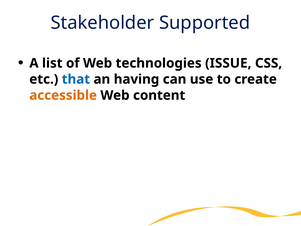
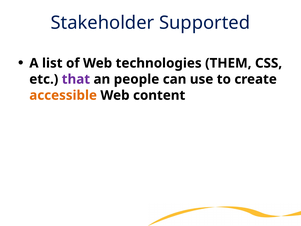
ISSUE: ISSUE -> THEM (228, 63)
that colour: blue -> purple (76, 79)
having: having -> people (136, 79)
